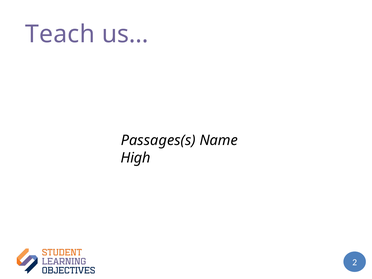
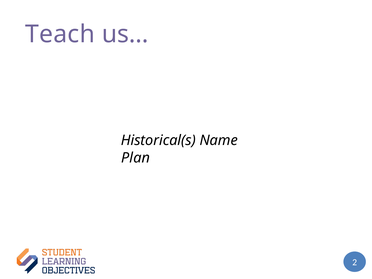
Passages(s: Passages(s -> Historical(s (158, 140)
High: High -> Plan (136, 158)
